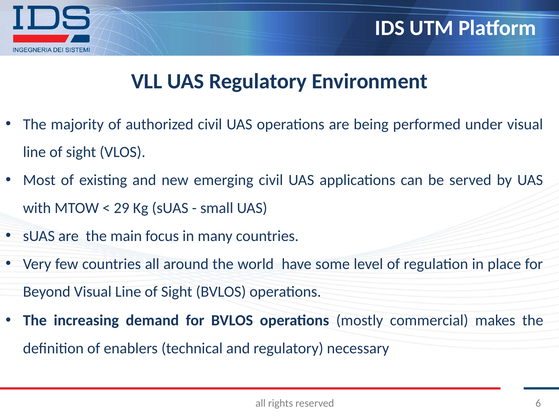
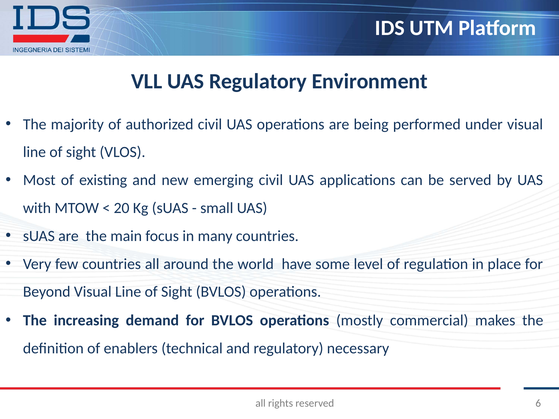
29: 29 -> 20 (122, 208)
